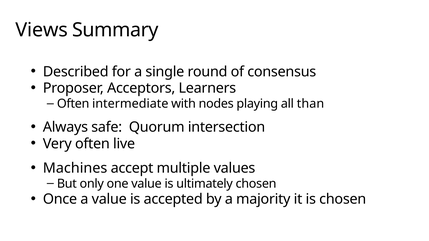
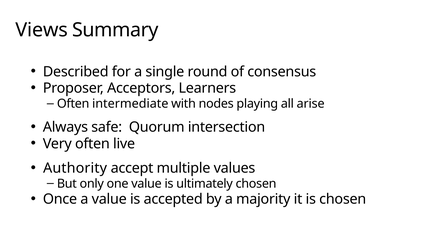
than: than -> arise (311, 104)
Machines: Machines -> Authority (75, 168)
